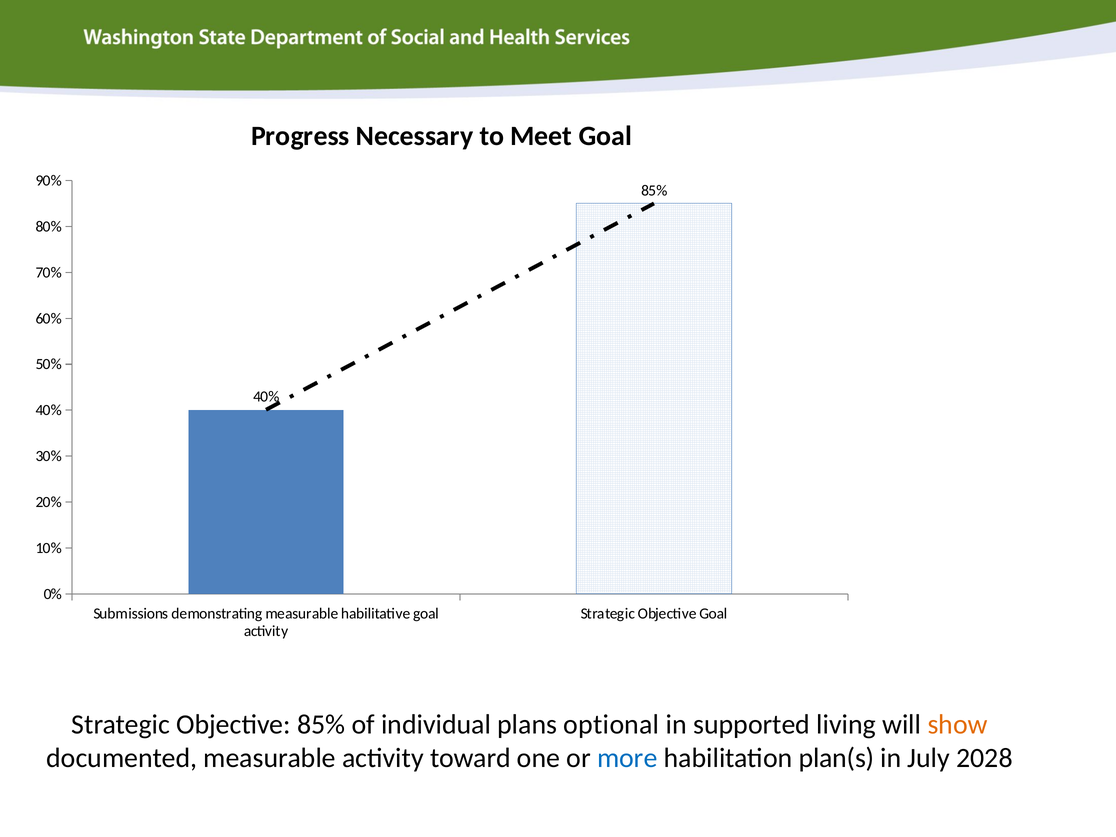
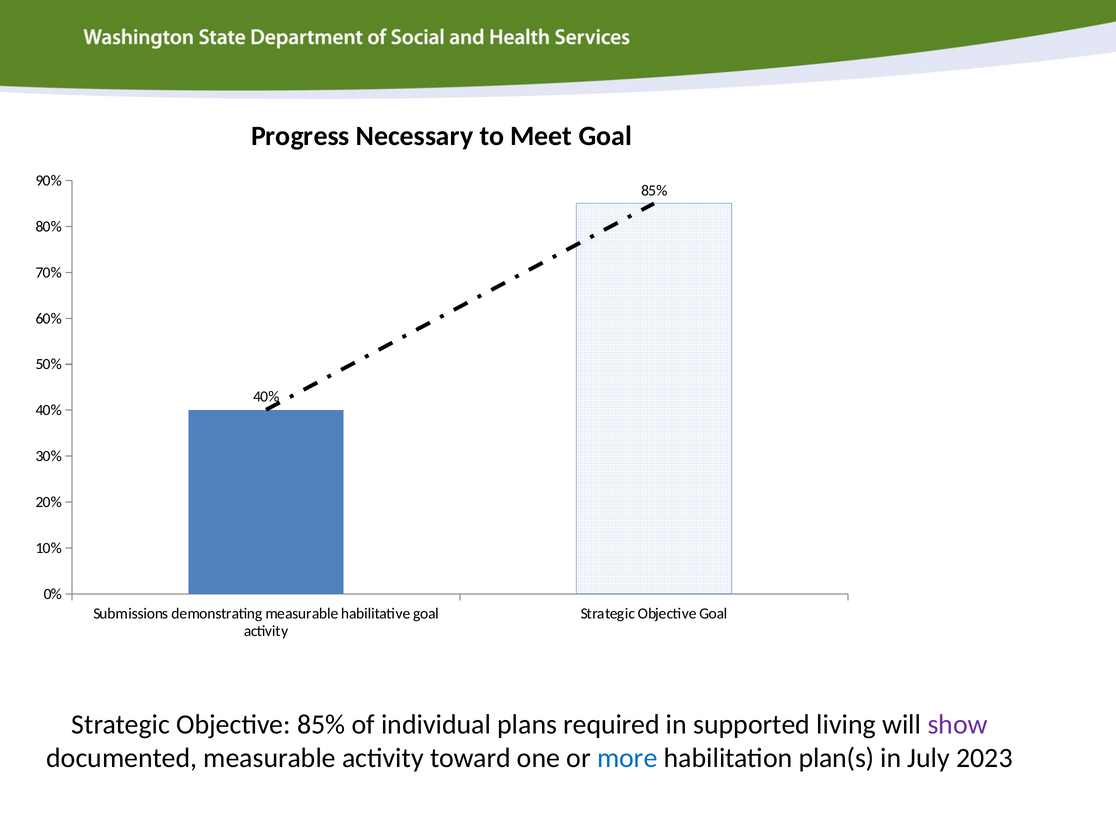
optional: optional -> required (612, 725)
show colour: orange -> purple (958, 725)
2028: 2028 -> 2023 (984, 758)
